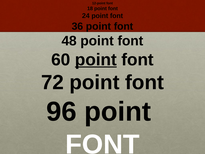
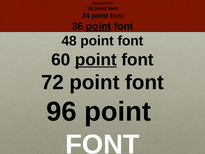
point underline: none -> present (99, 26)
